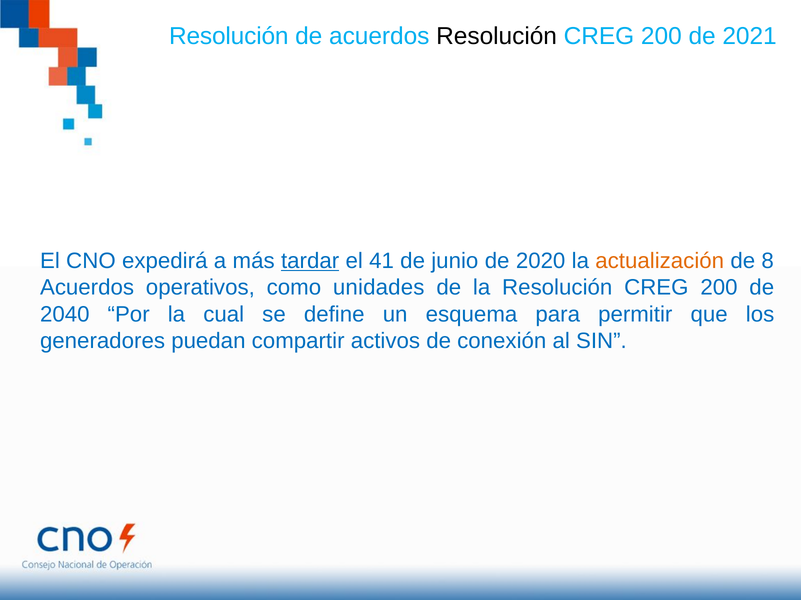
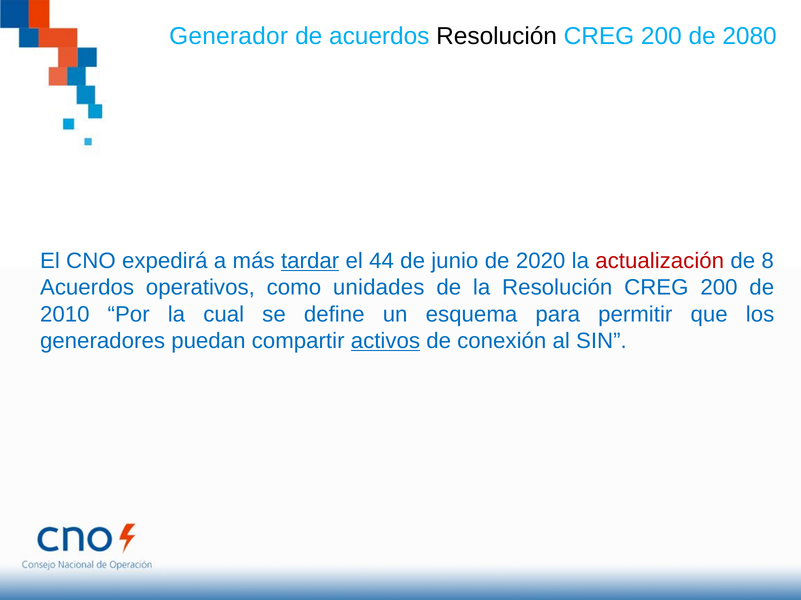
Resolución: Resolución -> Generador (229, 36)
2021: 2021 -> 2080 (750, 36)
41: 41 -> 44 (382, 261)
actualización colour: orange -> red (660, 261)
2040: 2040 -> 2010 (65, 315)
activos underline: none -> present (385, 341)
